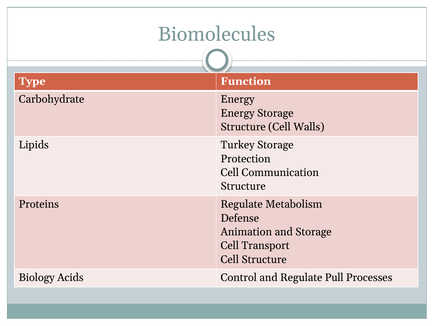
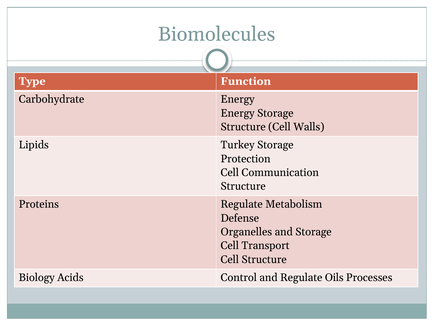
Animation: Animation -> Organelles (246, 232)
Pull: Pull -> Oils (334, 277)
